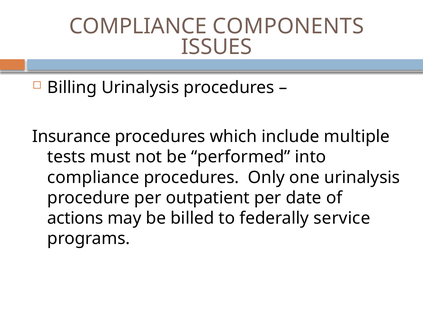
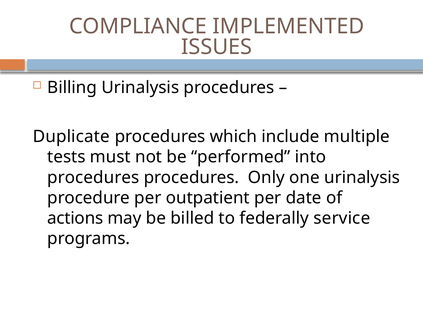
COMPONENTS: COMPONENTS -> IMPLEMENTED (289, 26)
Insurance: Insurance -> Duplicate (71, 137)
compliance: compliance -> procedures (93, 178)
